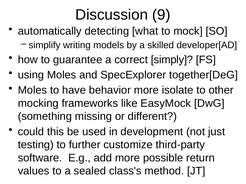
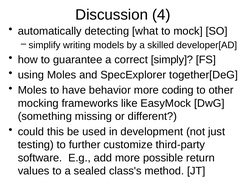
9: 9 -> 4 (161, 15)
isolate: isolate -> coding (178, 90)
